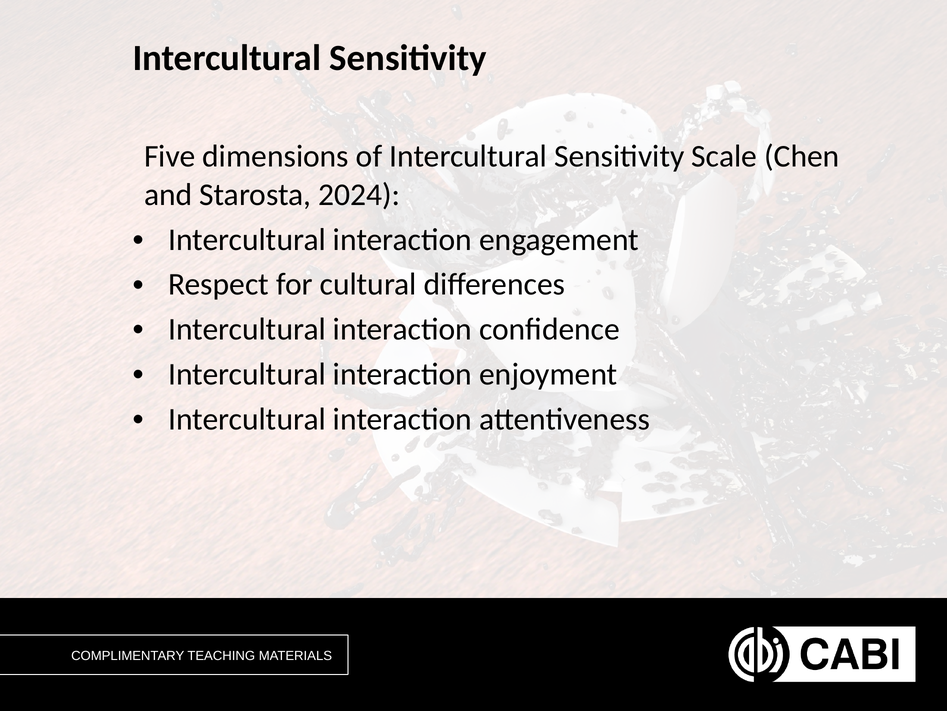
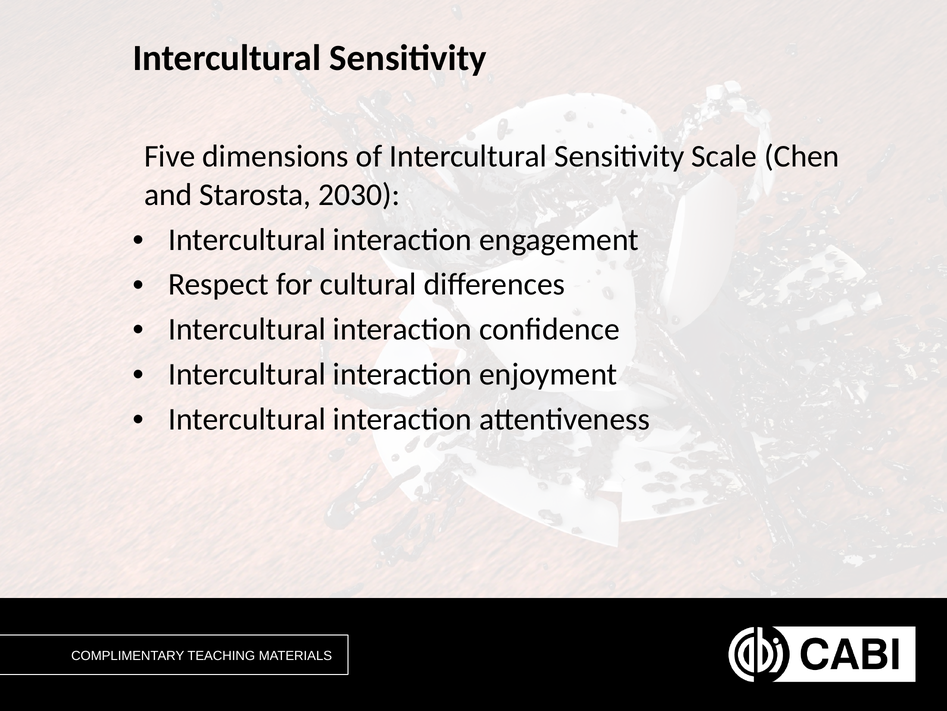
2024: 2024 -> 2030 (359, 195)
